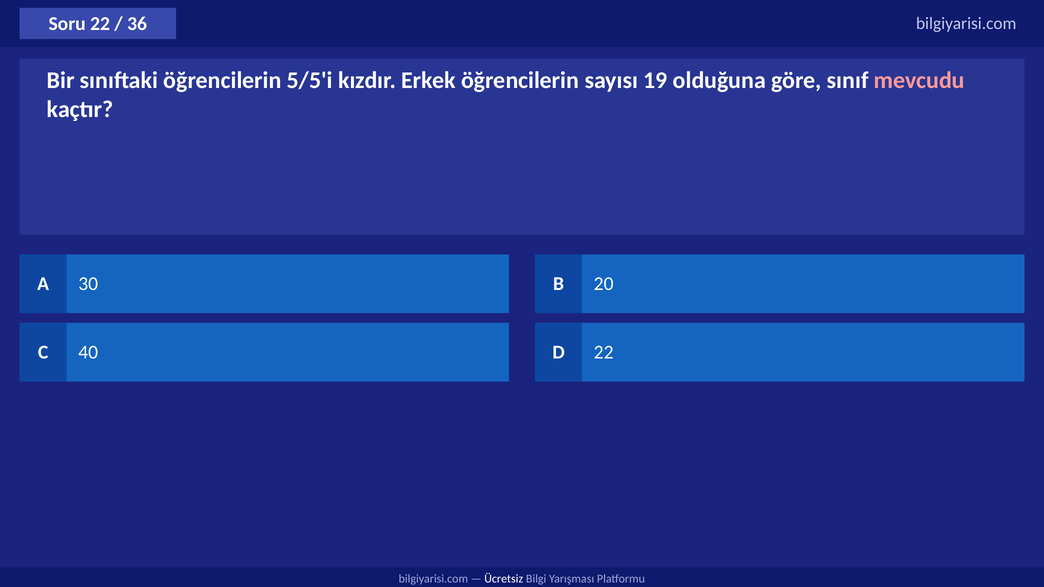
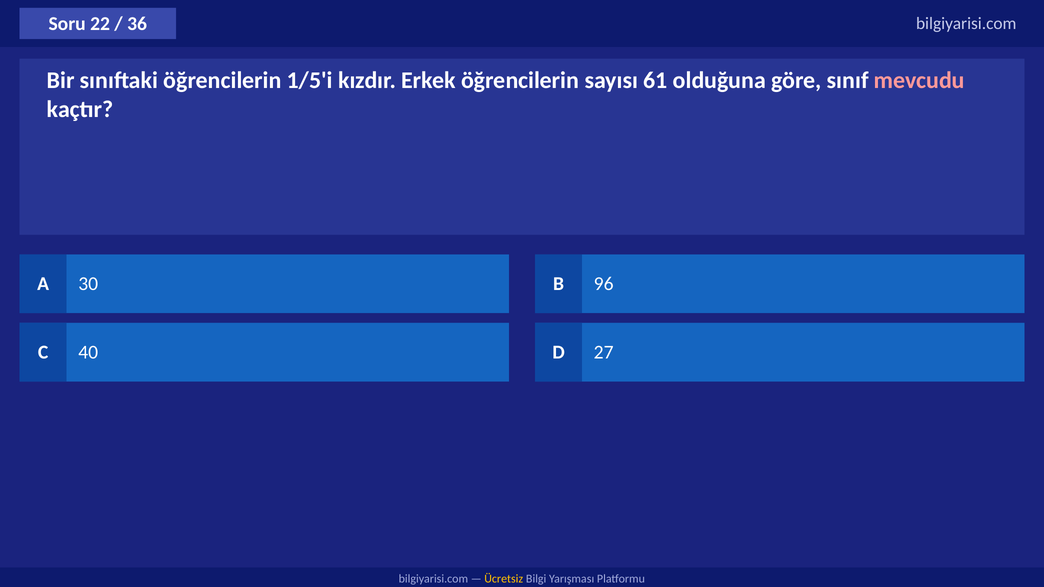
5/5'i: 5/5'i -> 1/5'i (310, 80)
19: 19 -> 61 (655, 80)
20: 20 -> 96 (604, 284)
D 22: 22 -> 27 (604, 353)
Ücretsiz colour: white -> yellow (504, 579)
